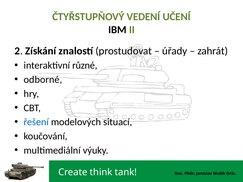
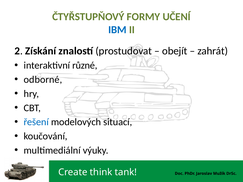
VEDENÍ: VEDENÍ -> FORMY (143, 17)
IBM colour: black -> blue (117, 30)
úřady: úřady -> obejít (175, 51)
